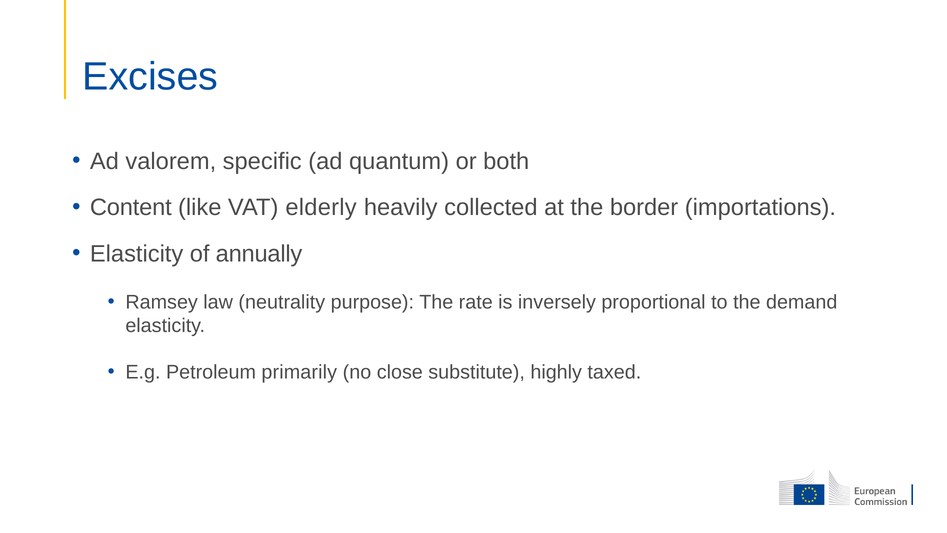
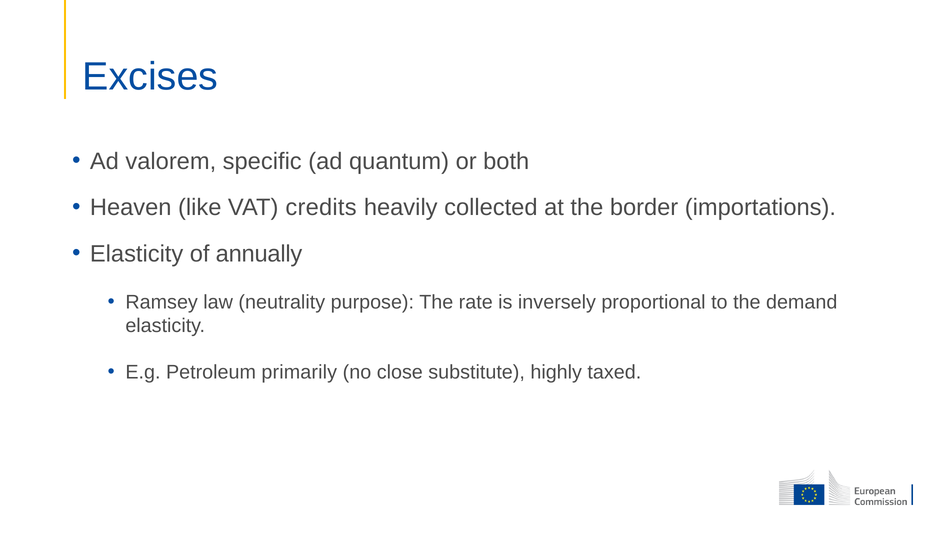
Content: Content -> Heaven (131, 207)
elderly: elderly -> credits (321, 207)
